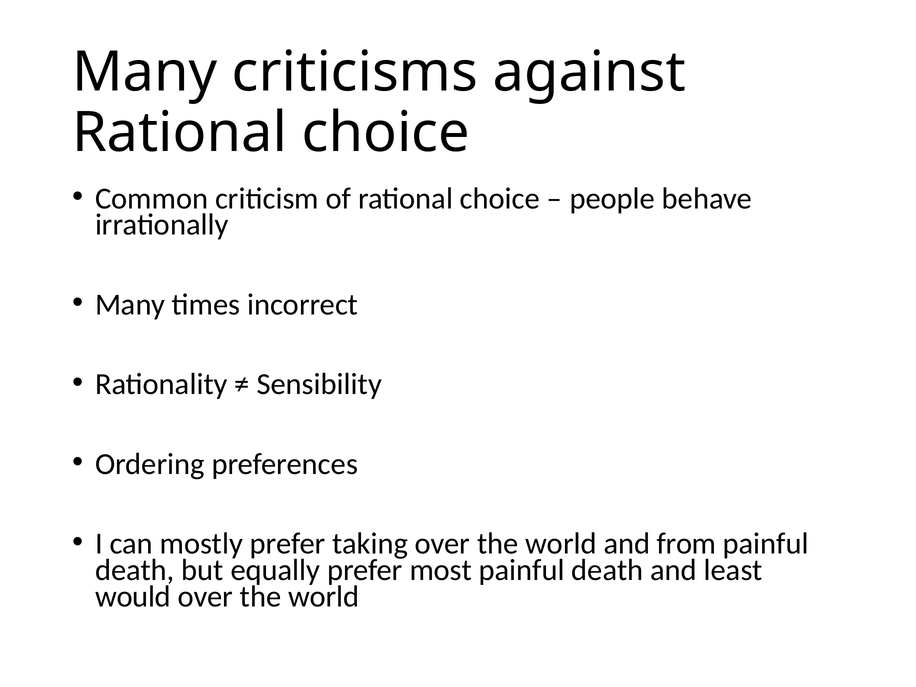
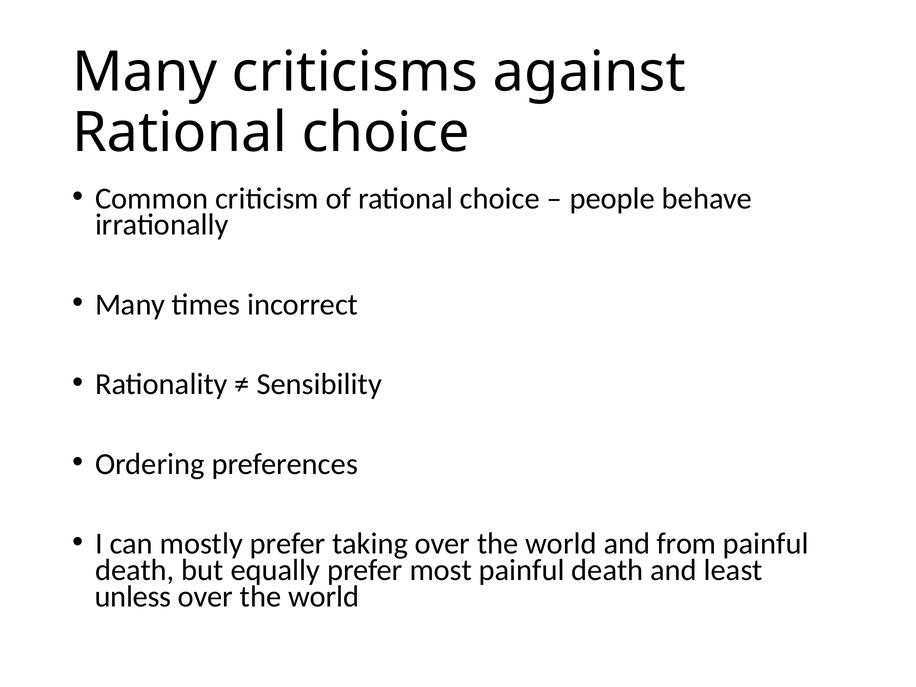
would: would -> unless (133, 596)
